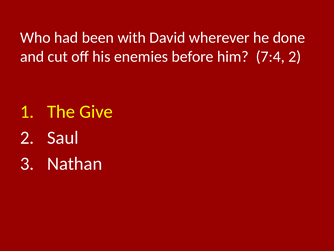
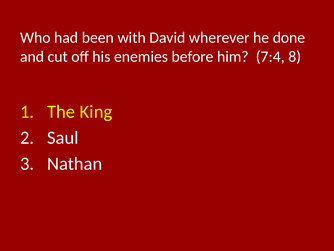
7:4 2: 2 -> 8 (295, 56)
Give: Give -> King (96, 112)
